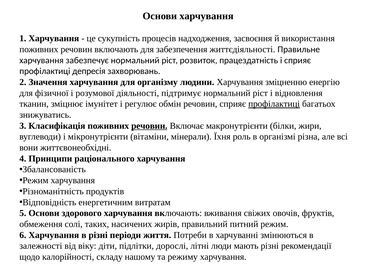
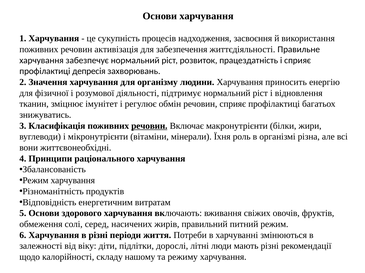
речовин включають: включають -> активізація (116, 50)
зміцненню: зміцненню -> приносить (286, 82)
профілактиці underline: present -> none (274, 104)
таких: таких -> серед (97, 225)
